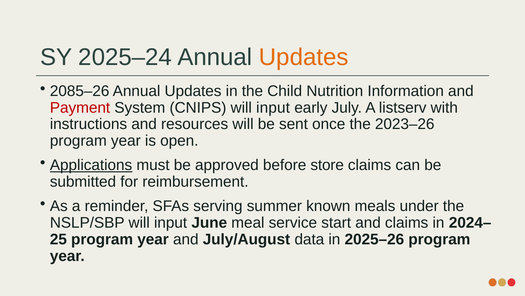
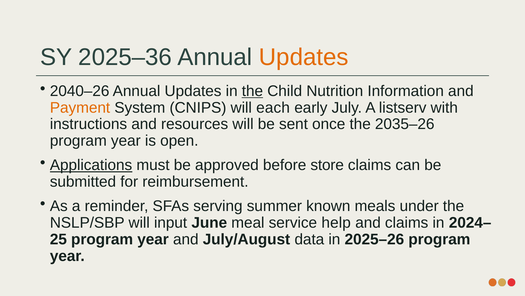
2025–24: 2025–24 -> 2025–36 (125, 57)
2085–26: 2085–26 -> 2040–26 (80, 91)
the underline: none -> present (252, 91)
Payment colour: red -> orange (80, 107)
CNIPS will input: input -> each (273, 107)
2023–26: 2023–26 -> 2035–26 (405, 124)
start: start -> help (336, 222)
